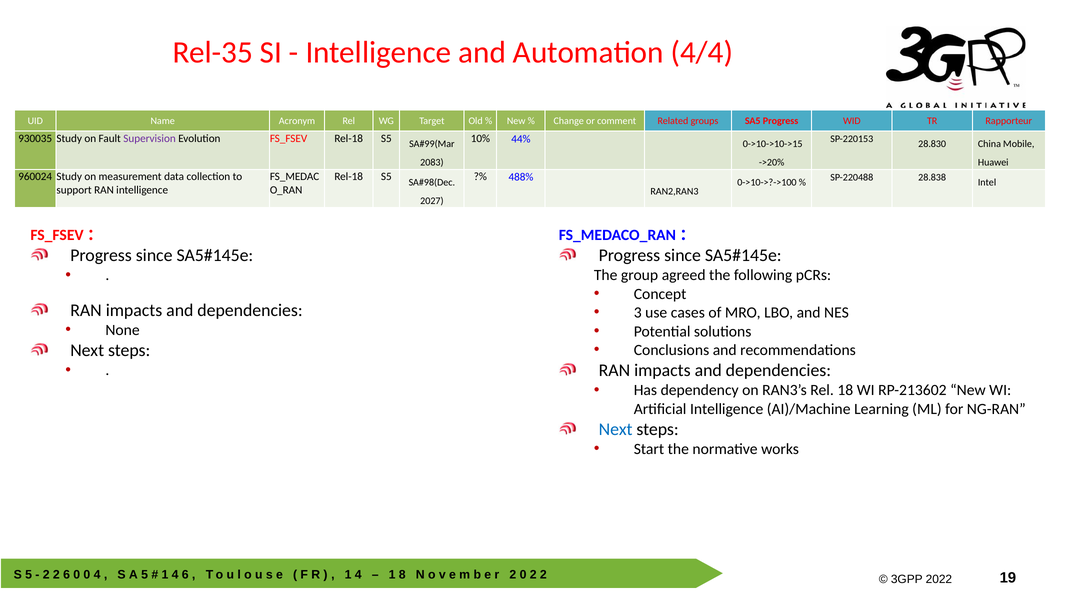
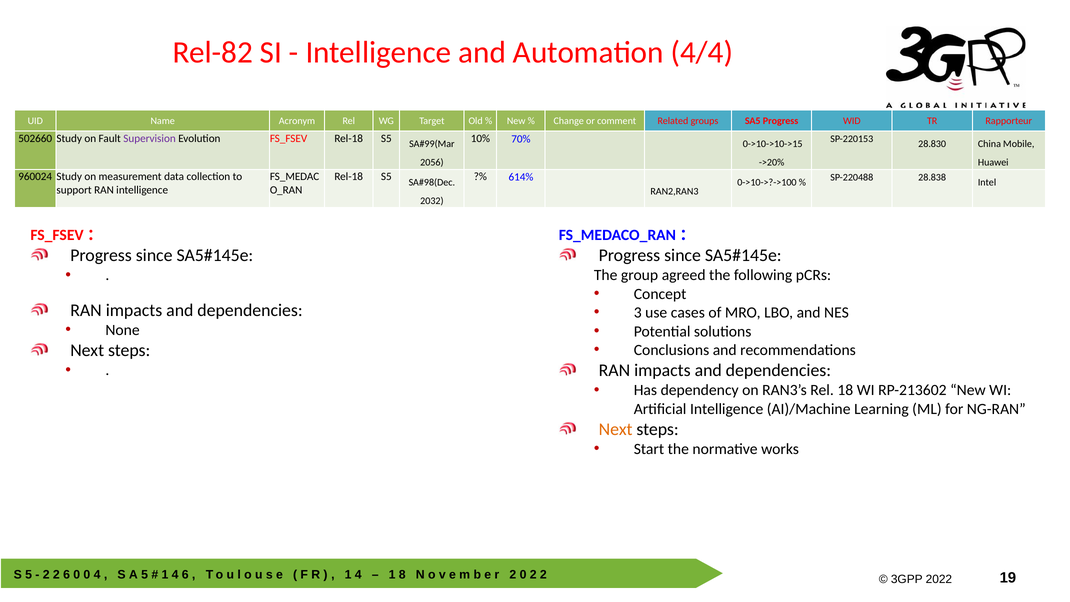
Rel-35: Rel-35 -> Rel-82 (213, 52)
930035: 930035 -> 502660 (35, 138)
44%: 44% -> 70% (521, 139)
2083: 2083 -> 2056 (432, 162)
488%: 488% -> 614% (521, 177)
2027: 2027 -> 2032 (432, 201)
Next colour: blue -> orange (616, 429)
